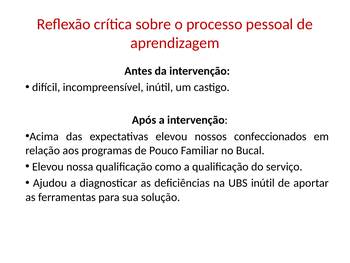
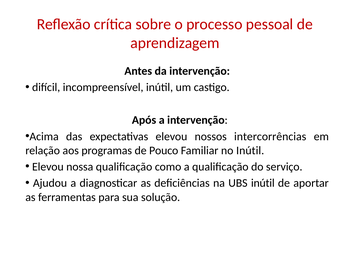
confeccionados: confeccionados -> intercorrências (270, 136)
no Bucal: Bucal -> Inútil (250, 150)
